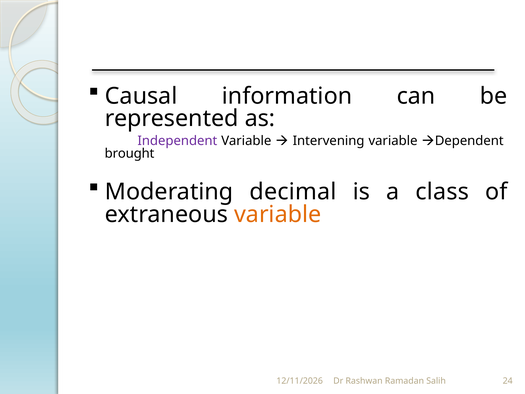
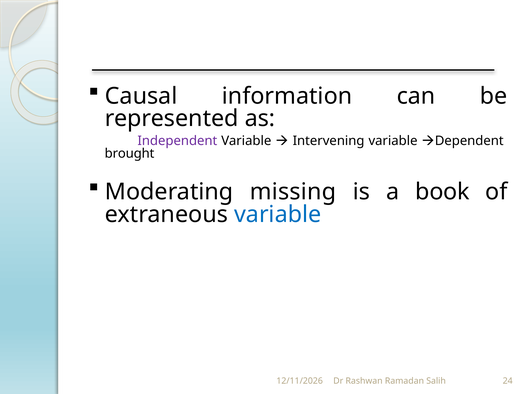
decimal: decimal -> missing (293, 192)
class: class -> book (442, 192)
variable colour: orange -> blue (278, 214)
